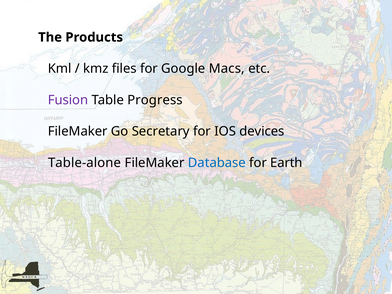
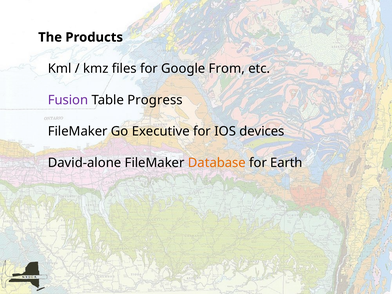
Macs: Macs -> From (227, 69)
Secretary: Secretary -> Executive (161, 131)
Table-alone: Table-alone -> David-alone (85, 163)
Database colour: blue -> orange (217, 163)
